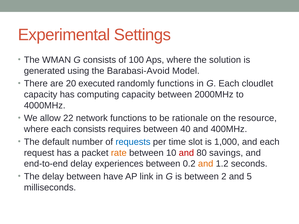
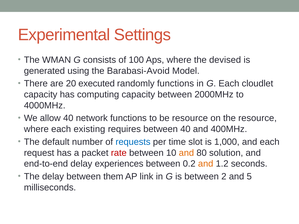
solution: solution -> devised (225, 60)
allow 22: 22 -> 40 (68, 118)
be rationale: rationale -> resource (190, 118)
each consists: consists -> existing (89, 129)
rate colour: orange -> red (119, 153)
and colour: red -> orange (186, 153)
savings: savings -> solution (226, 153)
have: have -> them (113, 177)
